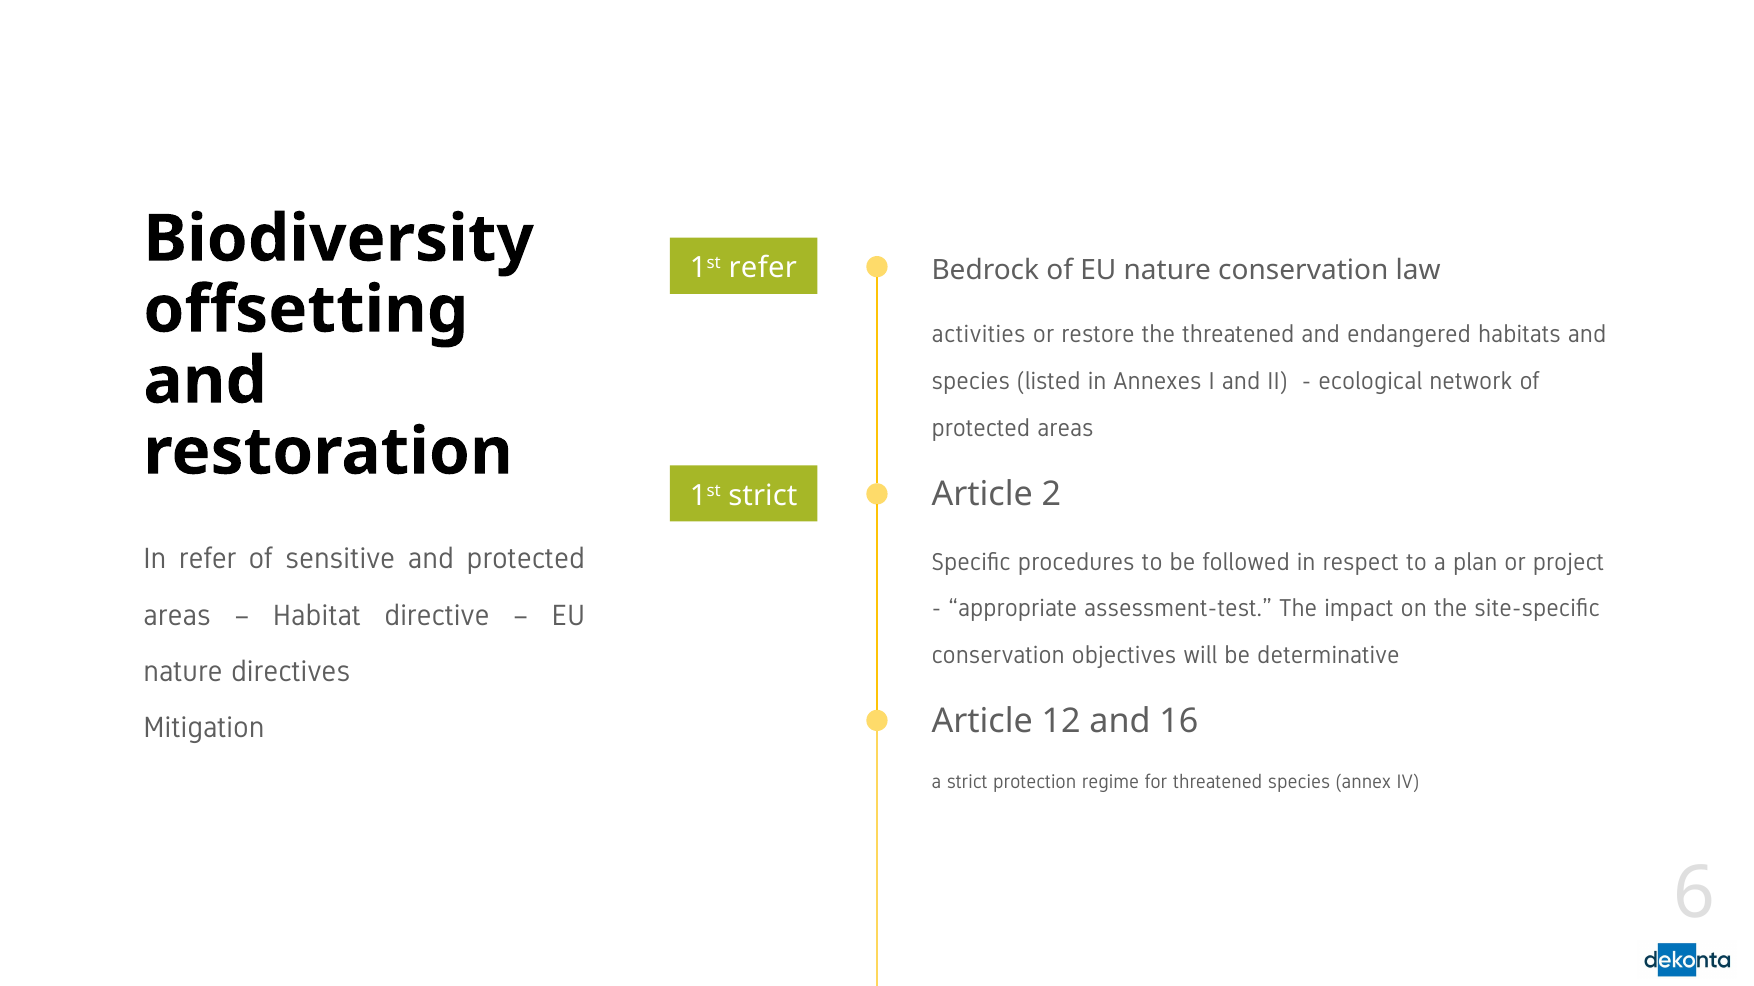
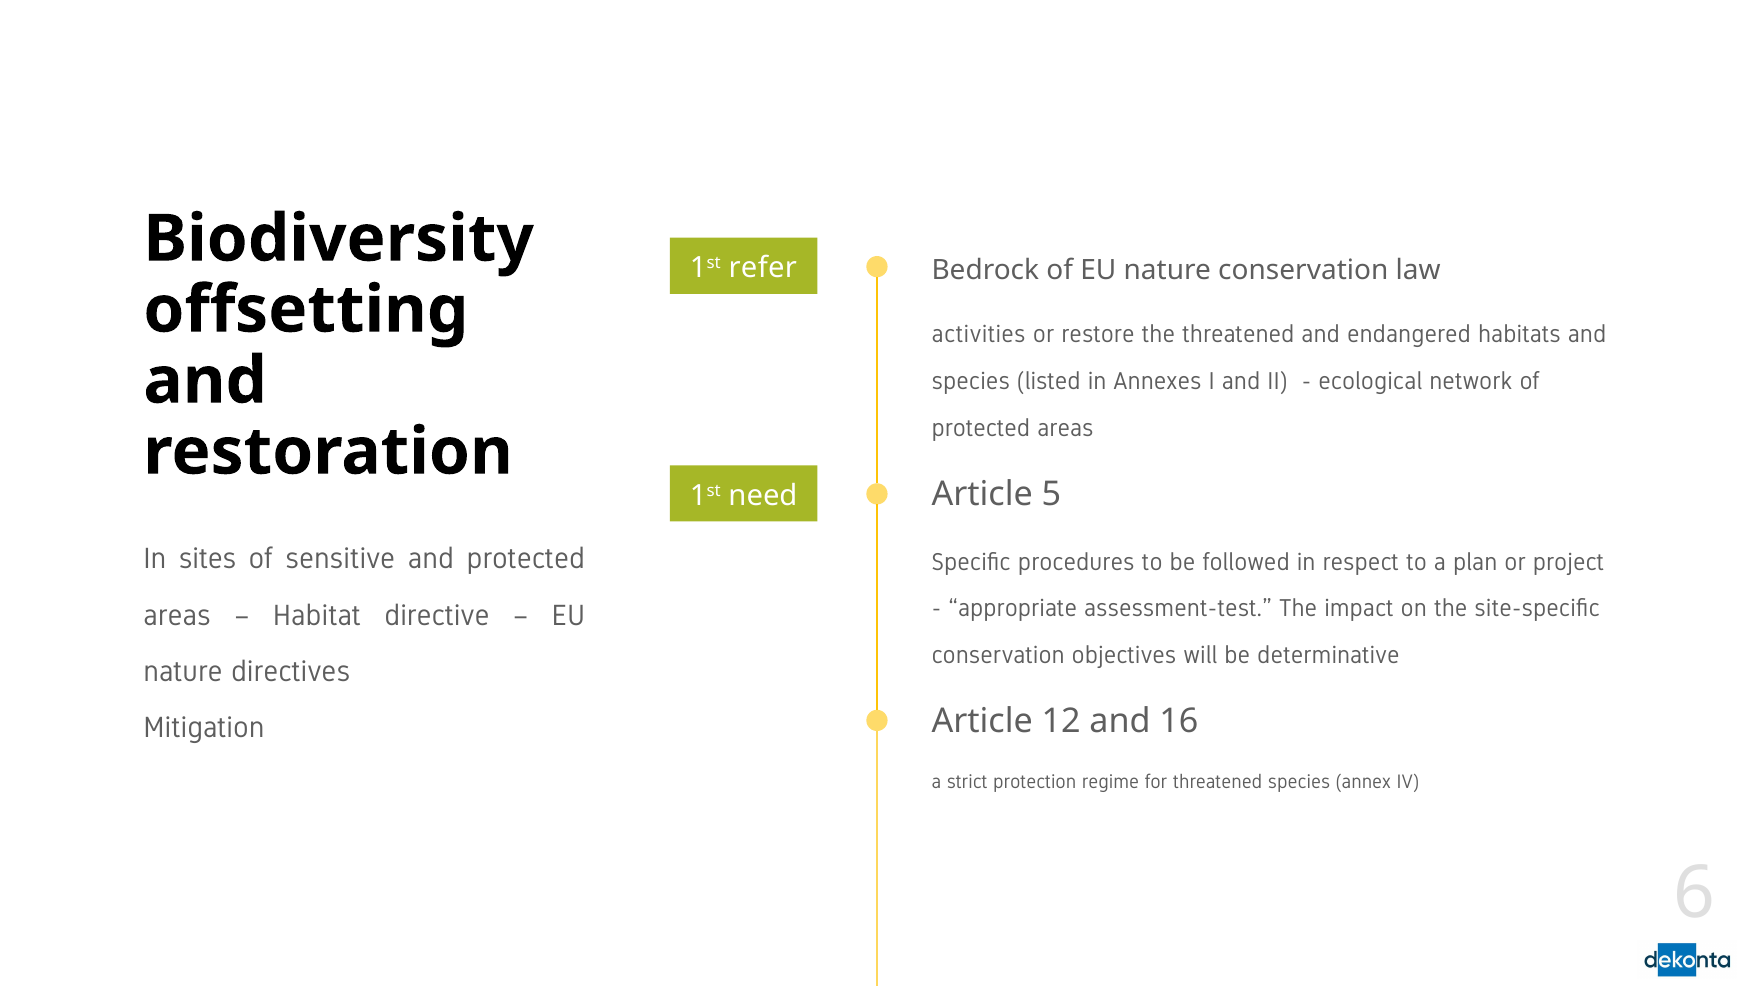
2: 2 -> 5 (1051, 495)
1st strict: strict -> need (763, 496)
In refer: refer -> sites (208, 560)
